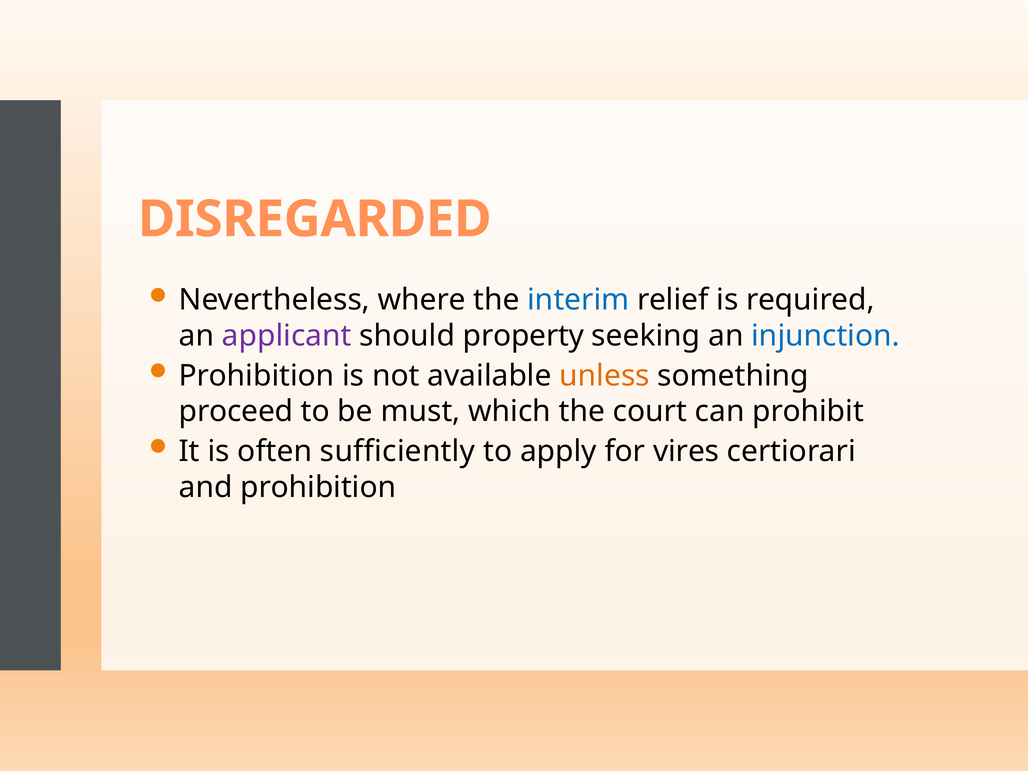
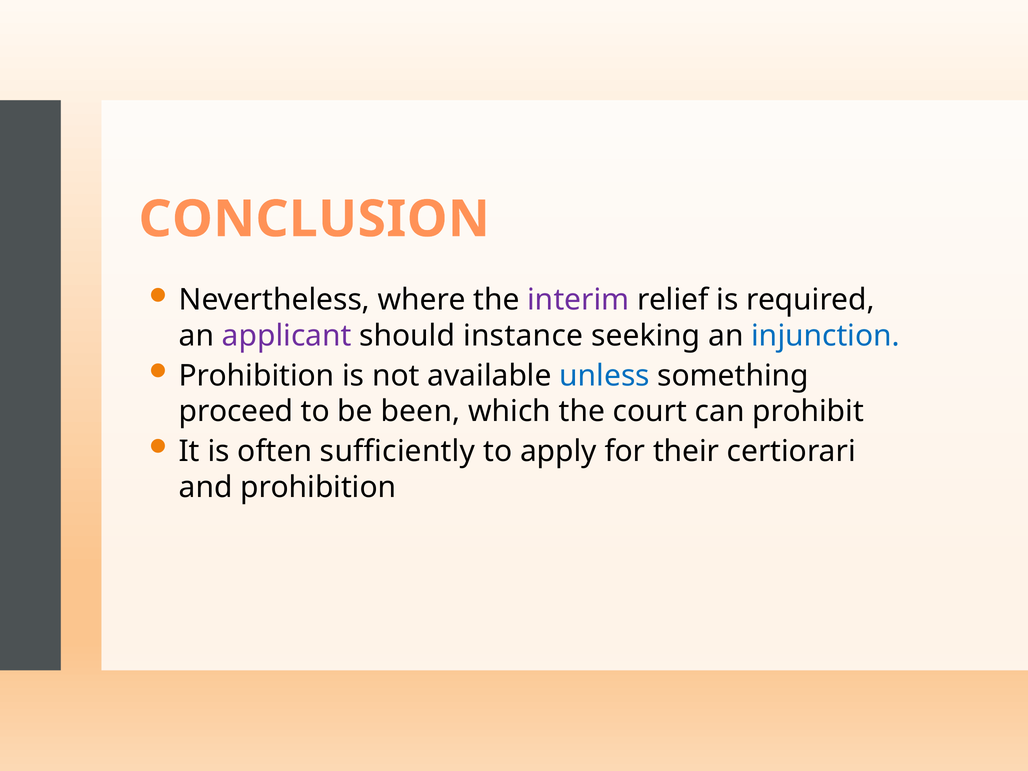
DISREGARDED: DISREGARDED -> CONCLUSION (314, 219)
interim colour: blue -> purple (578, 300)
property: property -> instance (523, 336)
unless colour: orange -> blue (605, 376)
must: must -> been (420, 412)
vires: vires -> their (686, 451)
